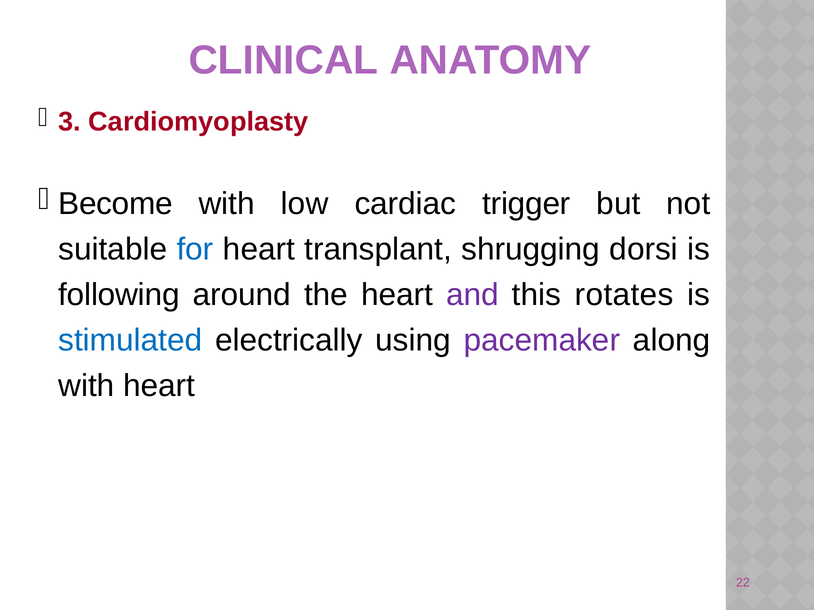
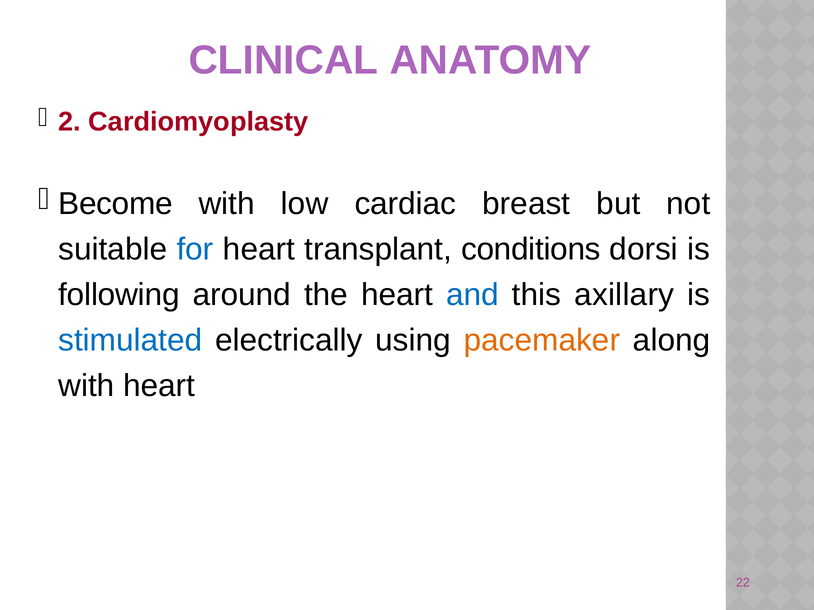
3: 3 -> 2 (70, 122)
trigger: trigger -> breast (526, 204)
shrugging: shrugging -> conditions (531, 250)
and colour: purple -> blue (473, 295)
rotates: rotates -> axillary (624, 295)
pacemaker colour: purple -> orange (542, 341)
